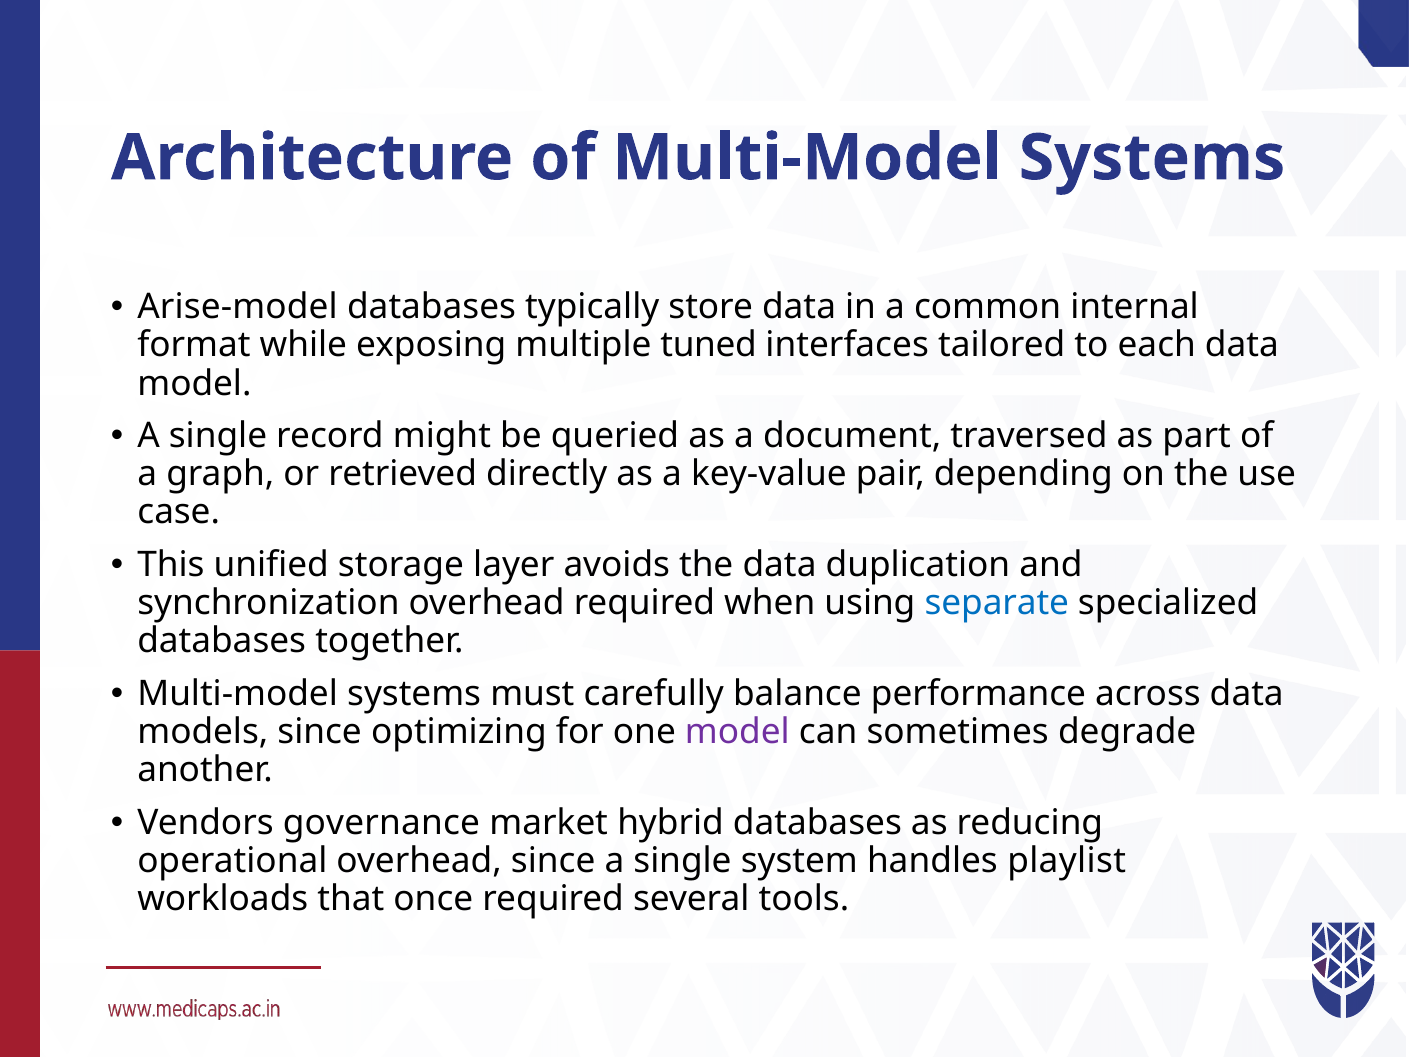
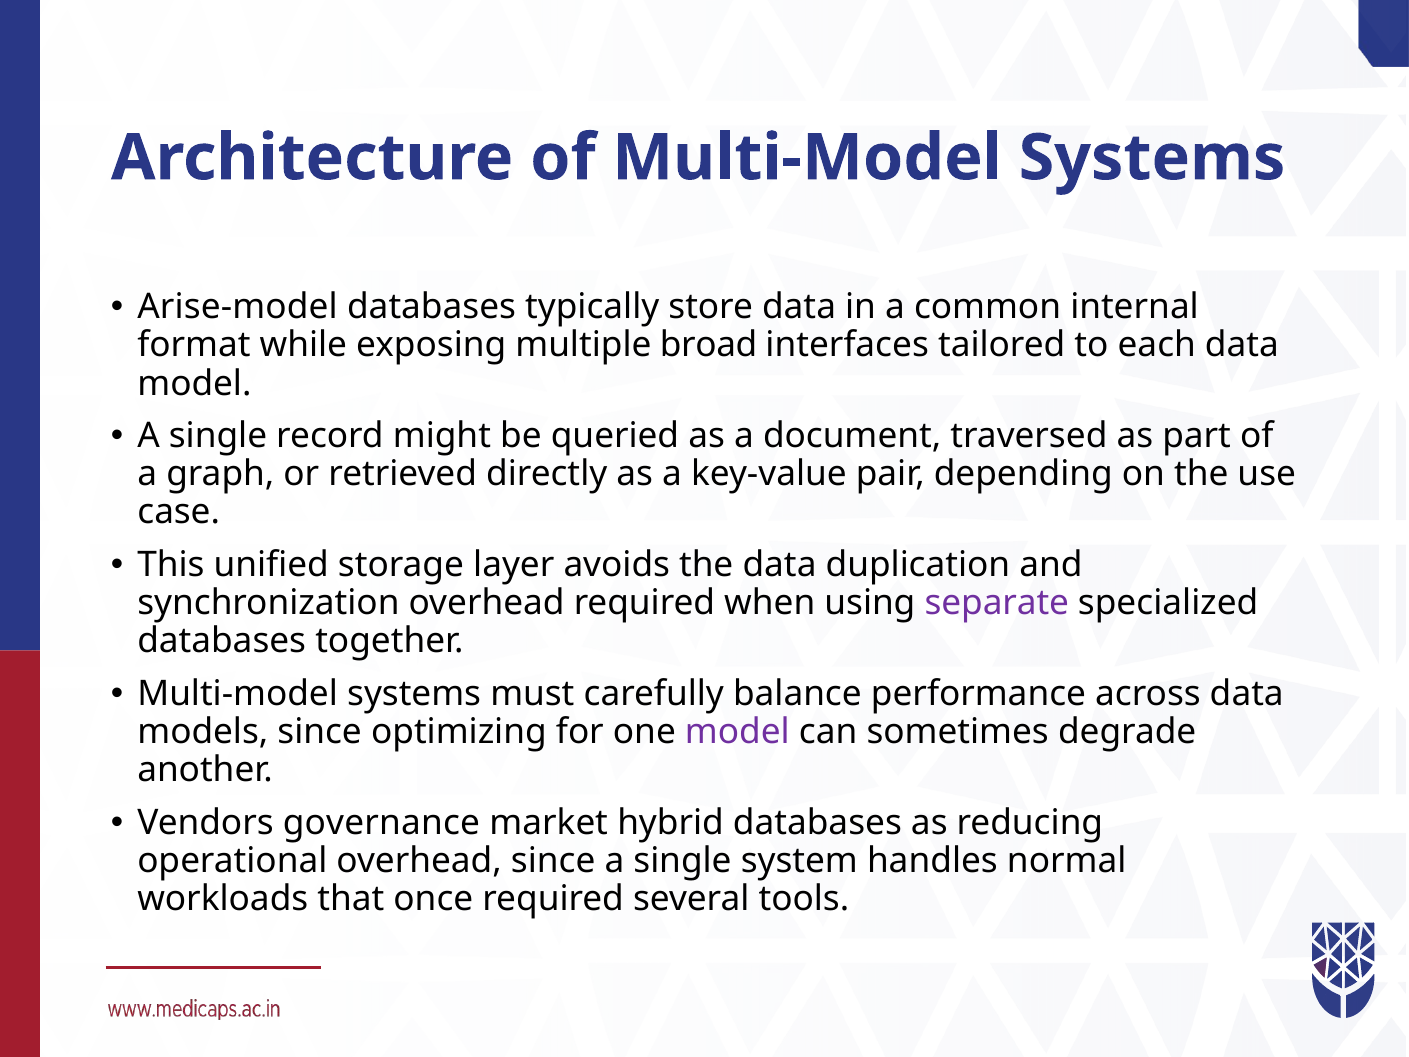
tuned: tuned -> broad (709, 345)
separate colour: blue -> purple (997, 603)
playlist: playlist -> normal (1067, 861)
